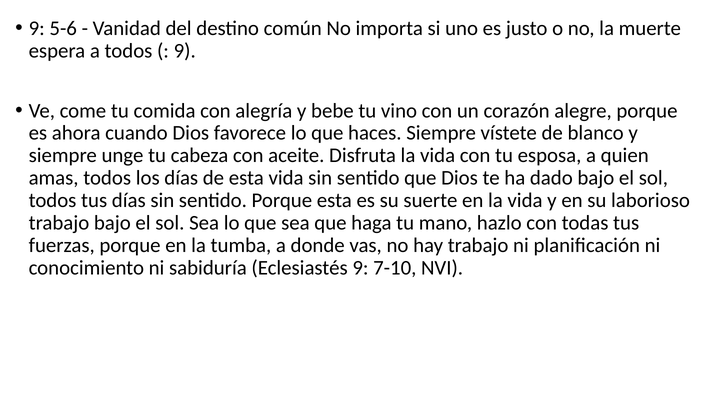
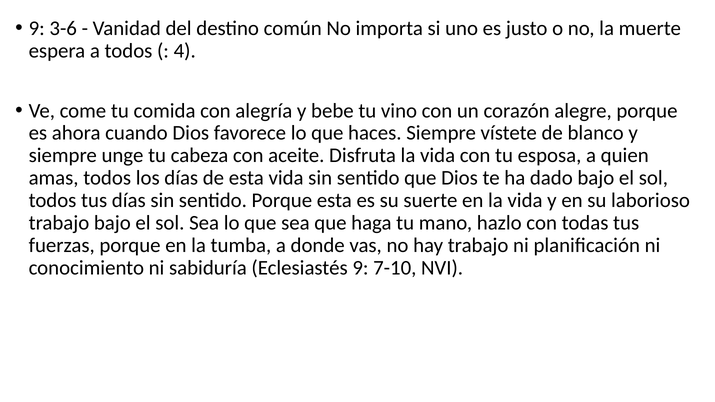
5-6: 5-6 -> 3-6 (63, 28)
9: 9 -> 4 (185, 51)
